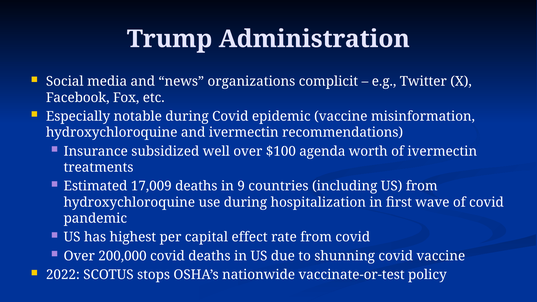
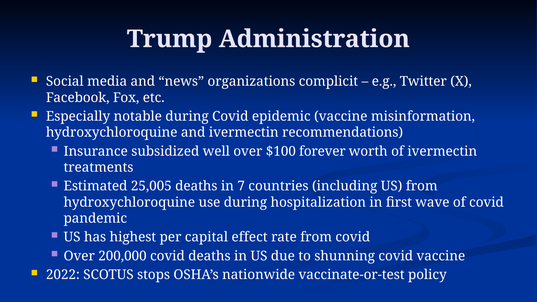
agenda: agenda -> forever (322, 151)
17,009: 17,009 -> 25,005 (151, 186)
9: 9 -> 7 (241, 186)
